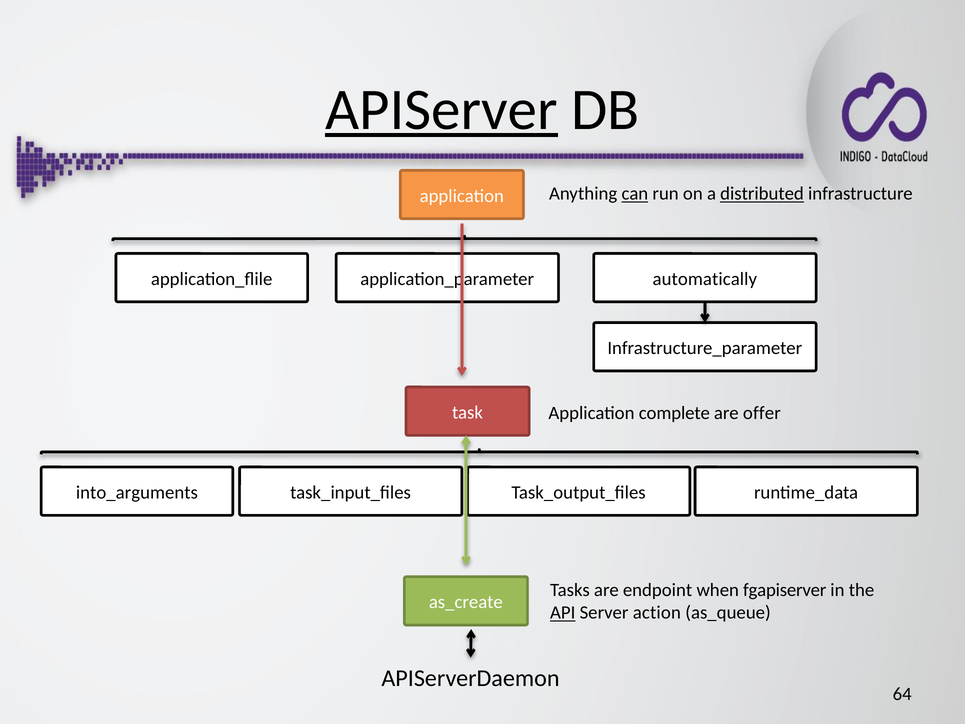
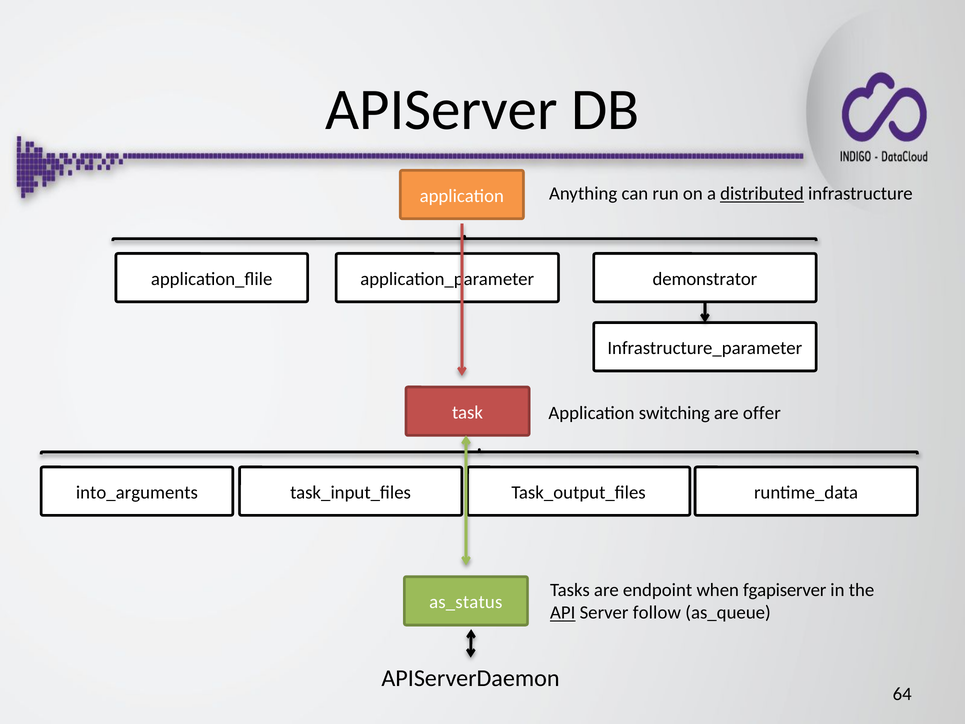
APIServer underline: present -> none (441, 110)
can underline: present -> none (635, 194)
automatically: automatically -> demonstrator (705, 279)
complete: complete -> switching (674, 413)
as_create: as_create -> as_status (466, 602)
action: action -> follow (657, 613)
